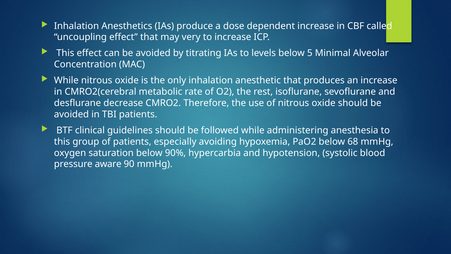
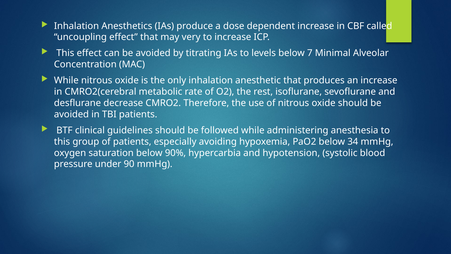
5: 5 -> 7 (310, 53)
68: 68 -> 34 (353, 141)
aware: aware -> under (108, 164)
